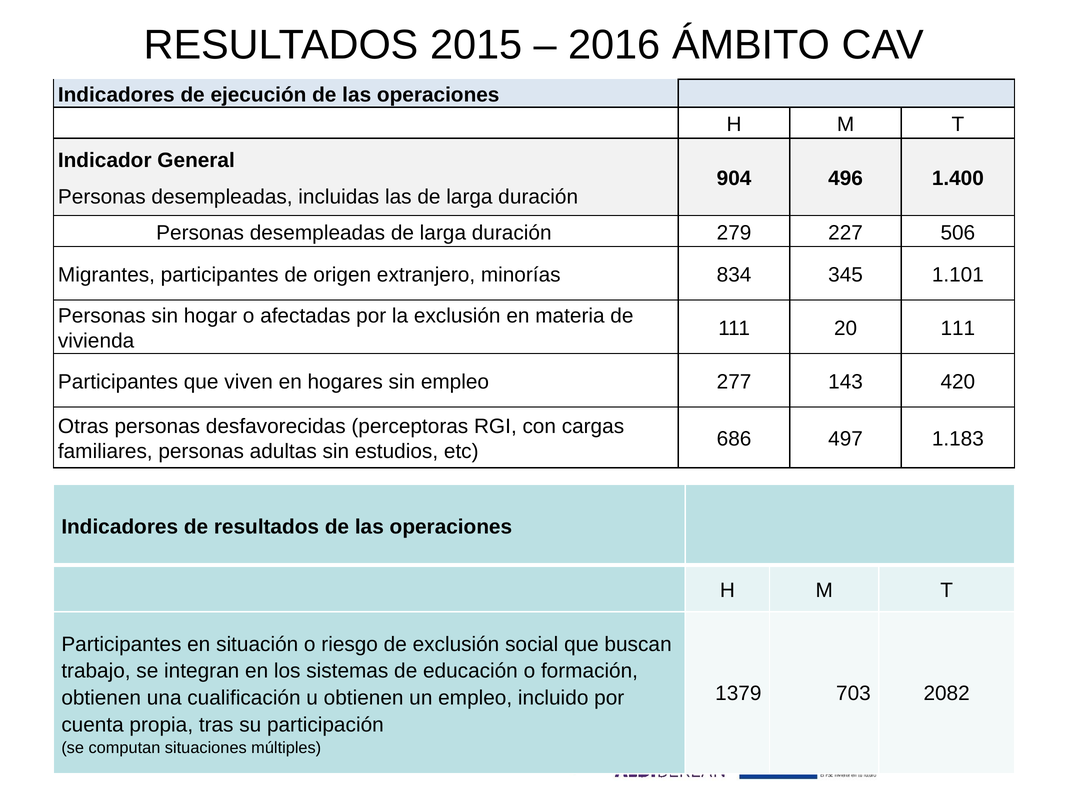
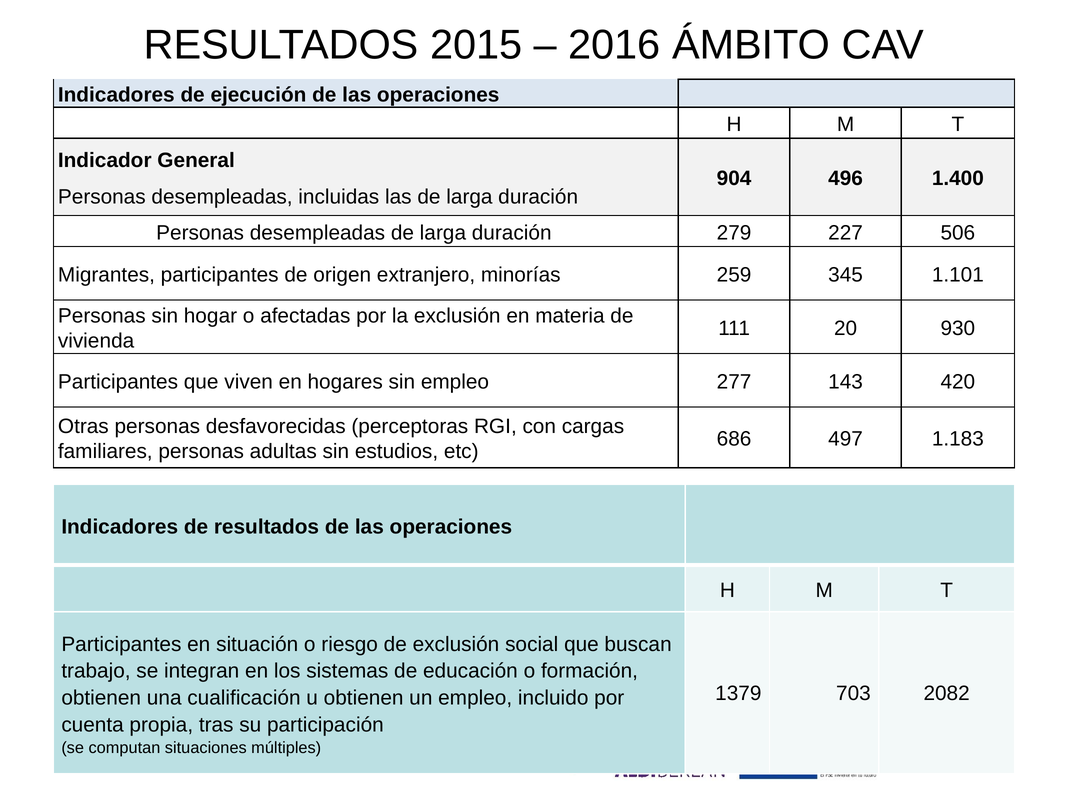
834: 834 -> 259 (734, 275)
20 111: 111 -> 930 (958, 329)
